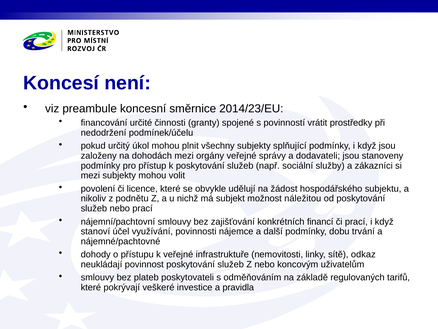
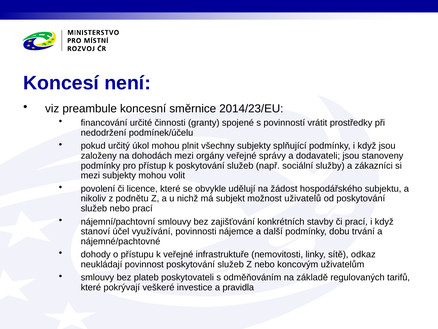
náležitou: náležitou -> uživatelů (303, 198)
financí: financí -> stavby (320, 221)
